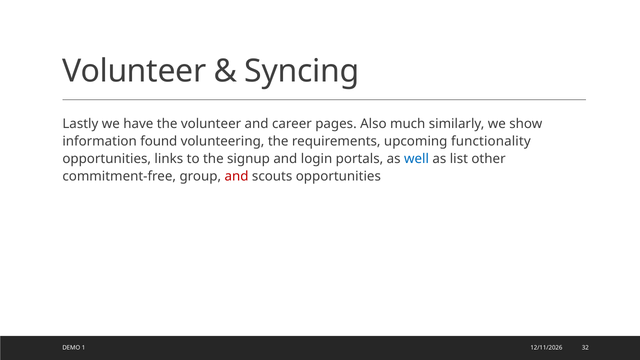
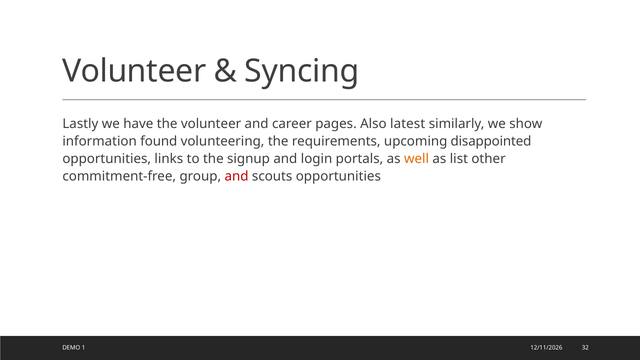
much: much -> latest (408, 124)
functionality: functionality -> disappointed (491, 141)
well colour: blue -> orange (417, 159)
